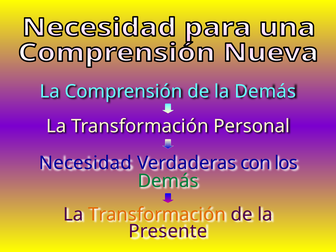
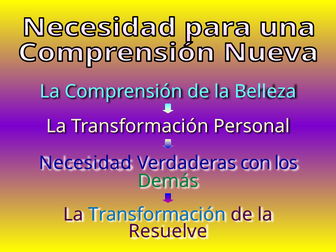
la Demás: Demás -> Belleza (265, 91)
Transformación colour: orange -> blue (157, 214)
Presente: Presente -> Resuelve (168, 231)
